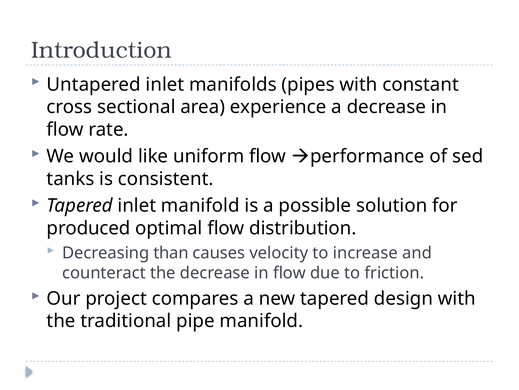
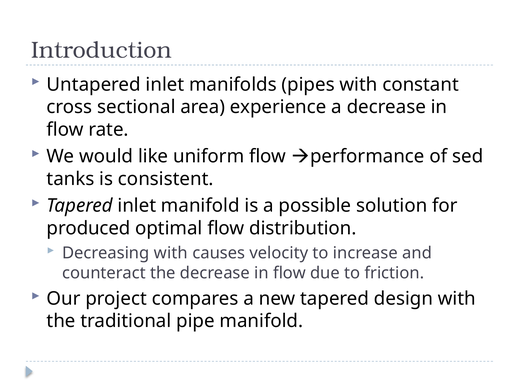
Decreasing than: than -> with (171, 252)
